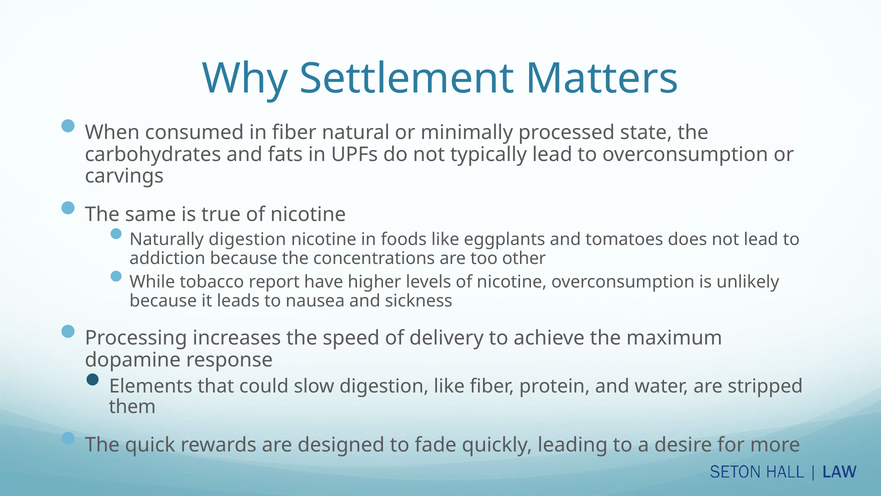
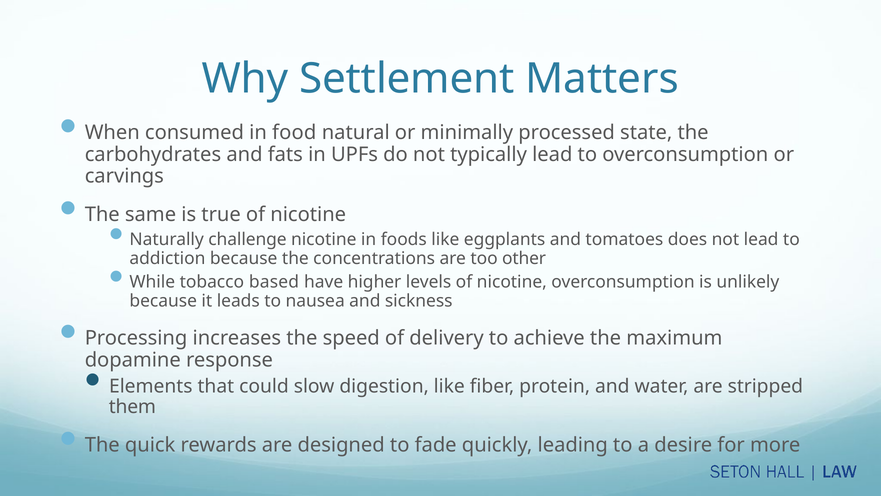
in fiber: fiber -> food (294, 132)
Naturally digestion: digestion -> challenge (248, 239)
report: report -> based (274, 282)
